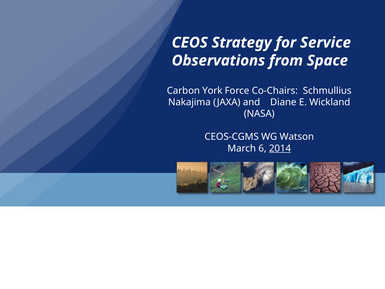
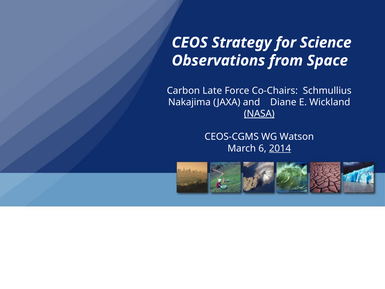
Service: Service -> Science (326, 43)
York: York -> Late (212, 90)
NASA underline: none -> present (259, 114)
